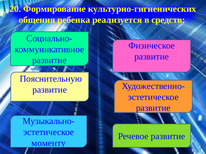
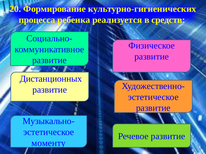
общения: общения -> процесса (37, 20)
Пояснительную: Пояснительную -> Дистанционных (51, 79)
